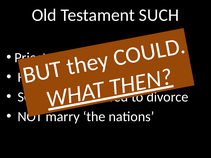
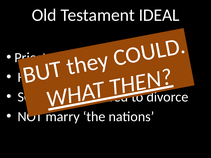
SUCH: SUCH -> IDEAL (159, 15)
